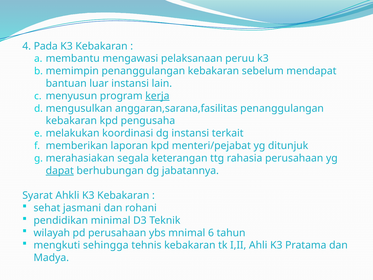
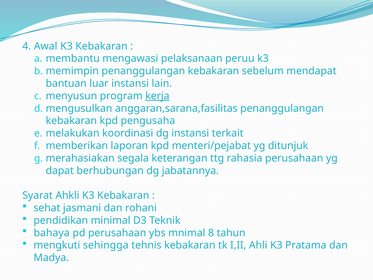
Pada: Pada -> Awal (46, 46)
dapat underline: present -> none (60, 170)
wilayah: wilayah -> bahaya (52, 233)
6: 6 -> 8 (211, 233)
